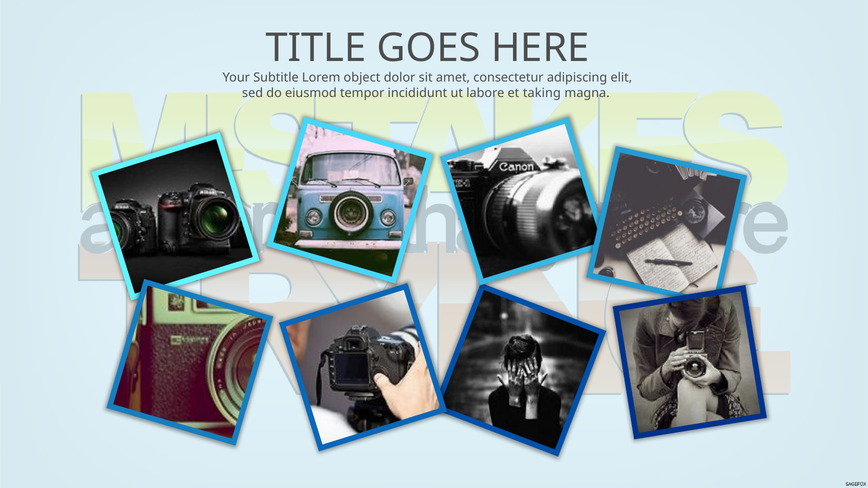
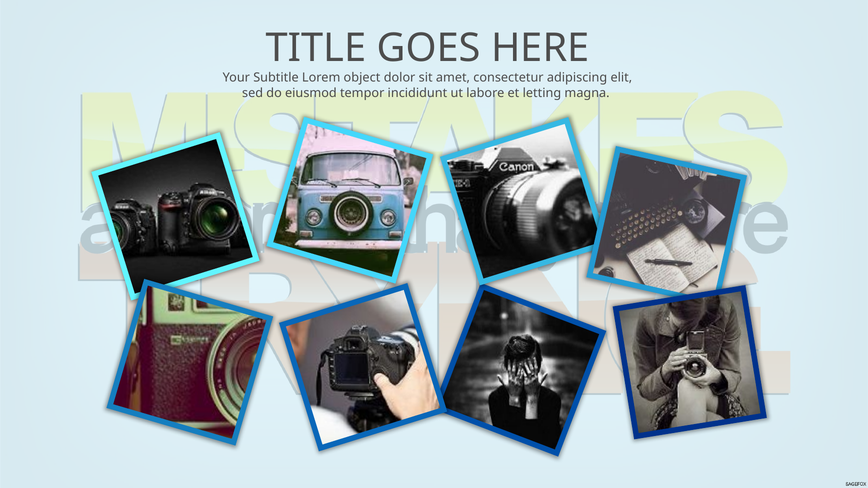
taking: taking -> letting (542, 93)
